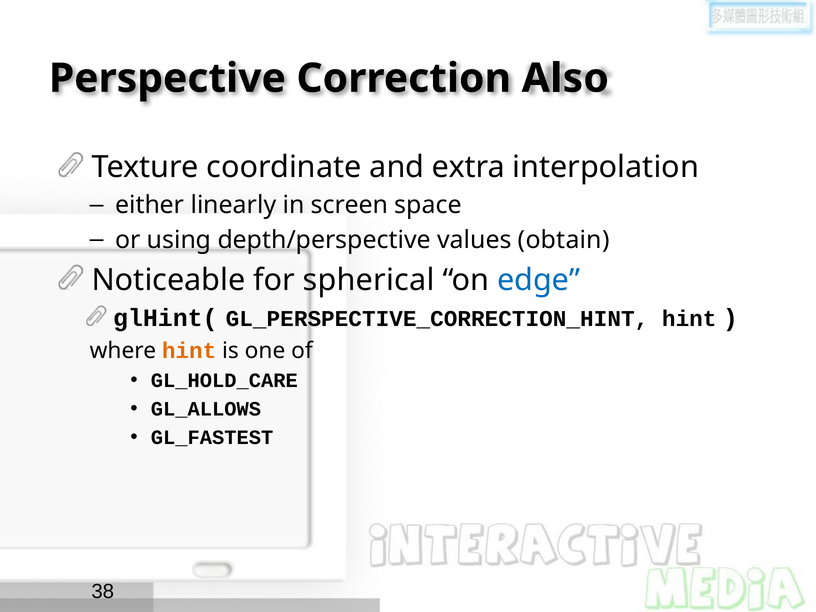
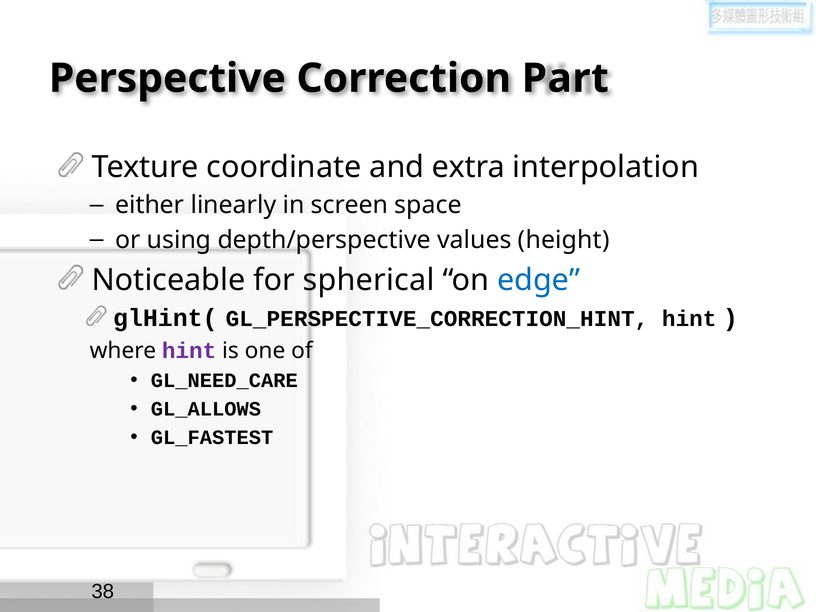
Also: Also -> Part (565, 78)
obtain: obtain -> height (564, 240)
hint colour: orange -> purple (189, 351)
GL_HOLD_CARE: GL_HOLD_CARE -> GL_NEED_CARE (224, 381)
